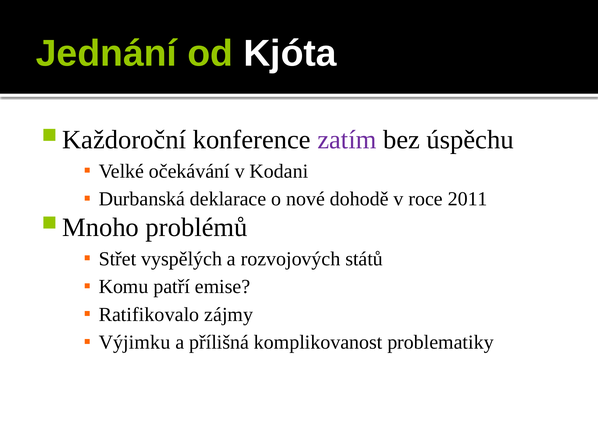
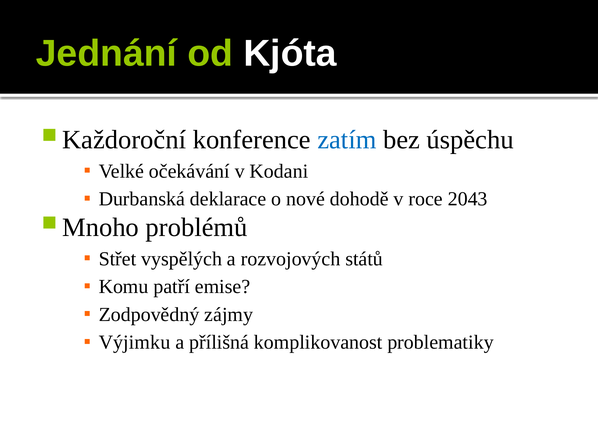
zatím colour: purple -> blue (347, 140)
2011: 2011 -> 2043 (468, 199)
Ratifikovalo: Ratifikovalo -> Zodpovědný (149, 315)
